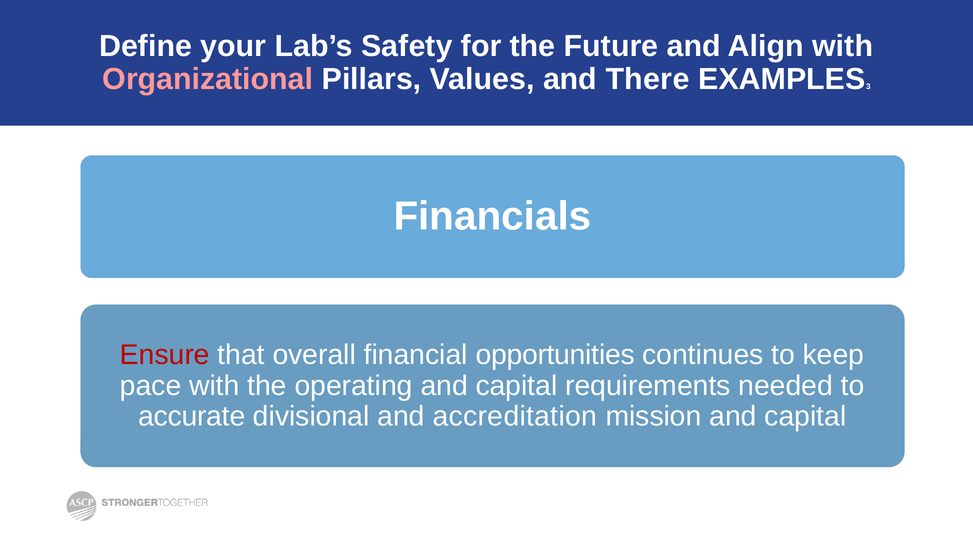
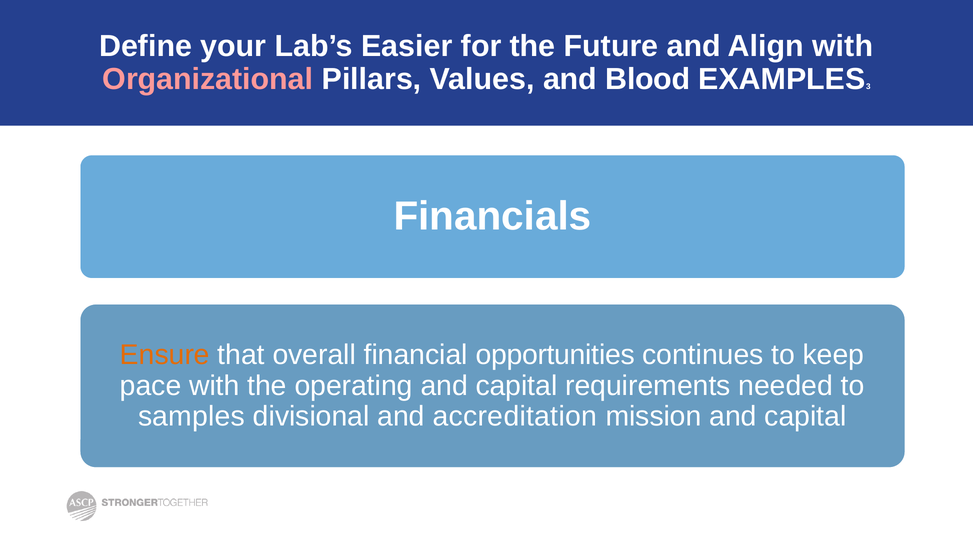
Safety: Safety -> Easier (407, 46)
There: There -> Blood (648, 79)
Ensure colour: red -> orange (165, 355)
accurate: accurate -> samples (192, 416)
